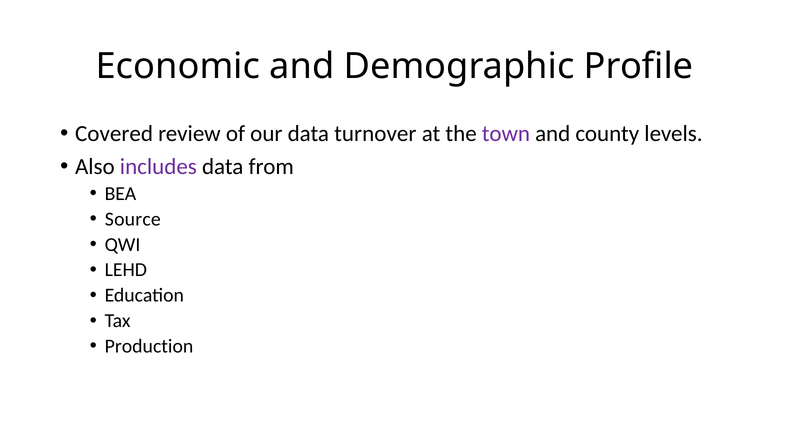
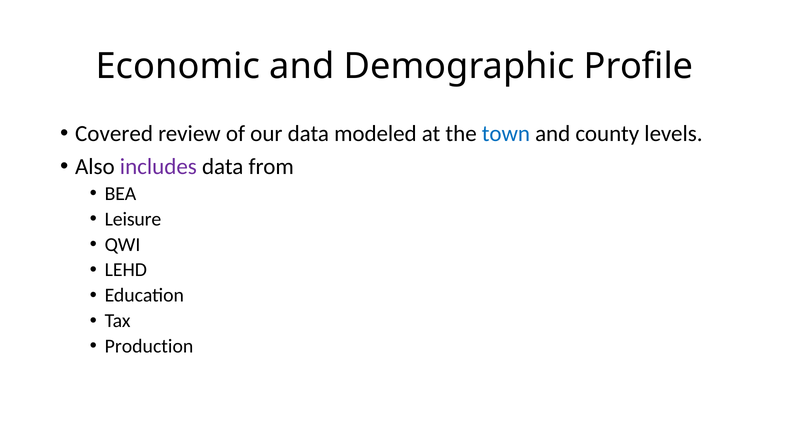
turnover: turnover -> modeled (375, 134)
town colour: purple -> blue (506, 134)
Source: Source -> Leisure (133, 219)
